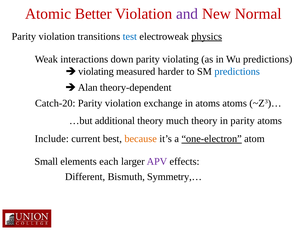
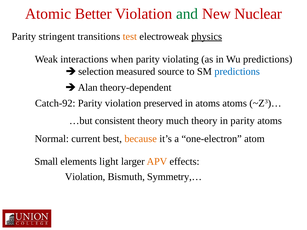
and colour: purple -> green (187, 14)
Normal: Normal -> Nuclear (258, 14)
violation: violation -> stringent (57, 36)
test colour: blue -> orange (130, 36)
down: down -> when (122, 59)
violating: violating -> selection (96, 72)
harder: harder -> source (171, 72)
Catch-20: Catch-20 -> Catch-92 (55, 103)
exchange: exchange -> preserved (163, 103)
additional: additional -> consistent (115, 121)
Include: Include -> Normal (52, 139)
one-electron underline: present -> none (212, 139)
each: each -> light (109, 162)
APV colour: purple -> orange (157, 162)
Different: Different -> Violation (85, 177)
